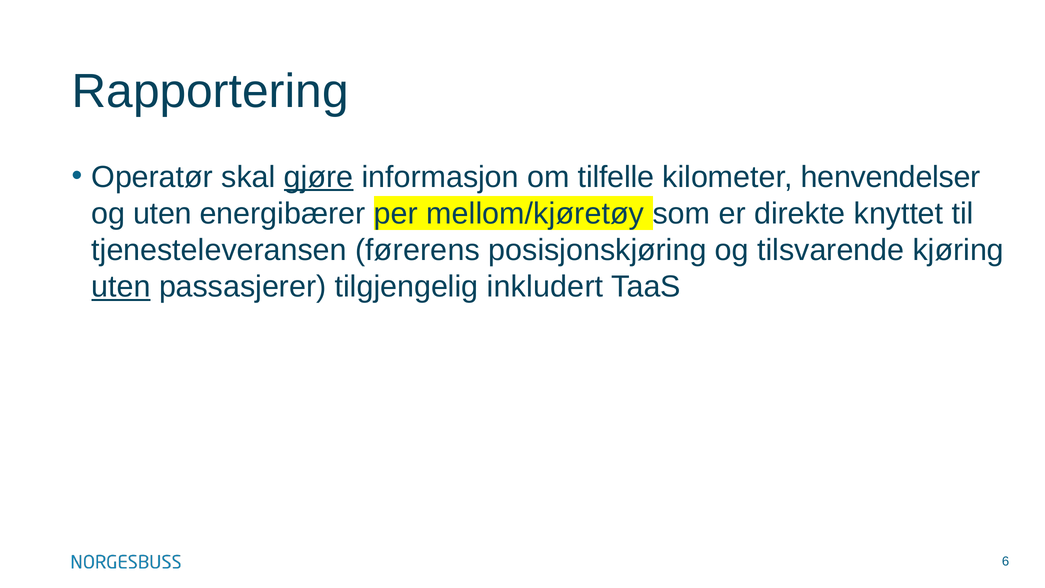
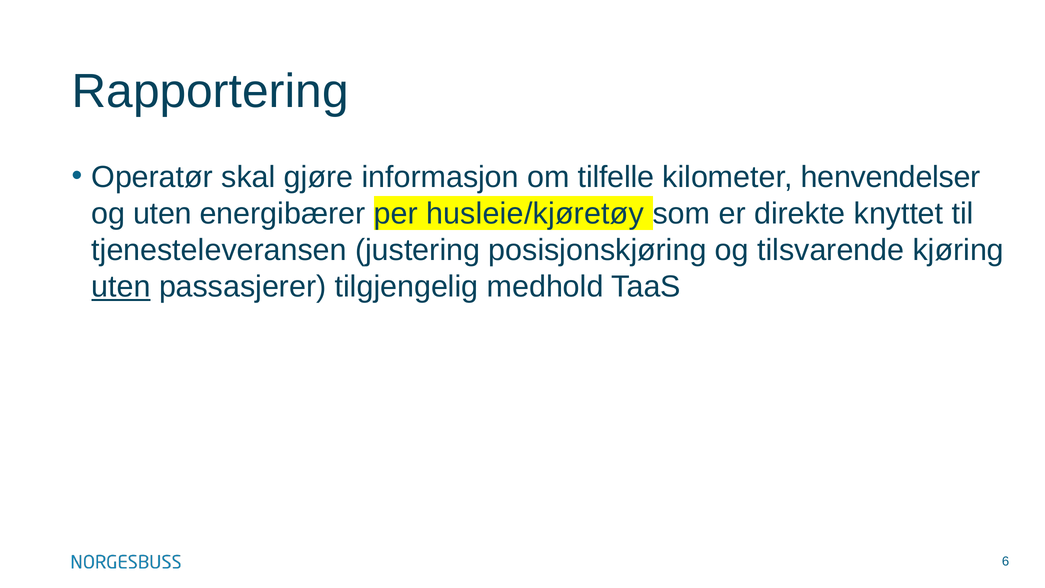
gjøre underline: present -> none (319, 177)
mellom/kjøretøy: mellom/kjøretøy -> husleie/kjøretøy (535, 213)
førerens: førerens -> justering (418, 250)
inkludert: inkludert -> medhold (545, 287)
